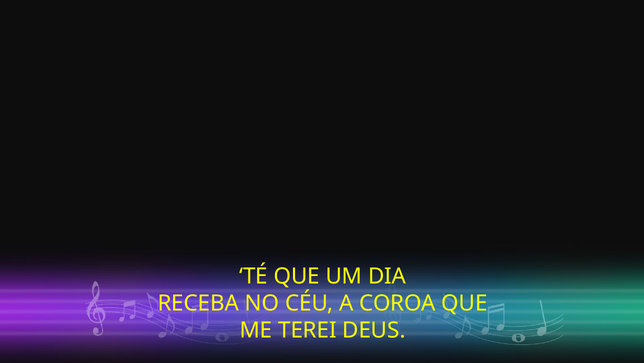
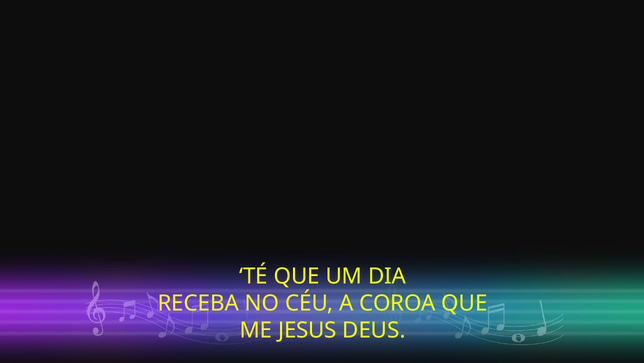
TEREI: TEREI -> JESUS (307, 329)
